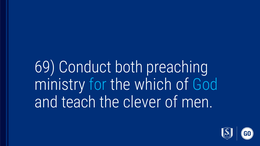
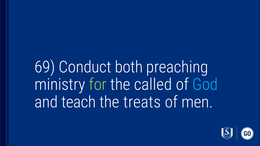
for colour: light blue -> light green (98, 85)
which: which -> called (153, 85)
clever: clever -> treats (142, 102)
